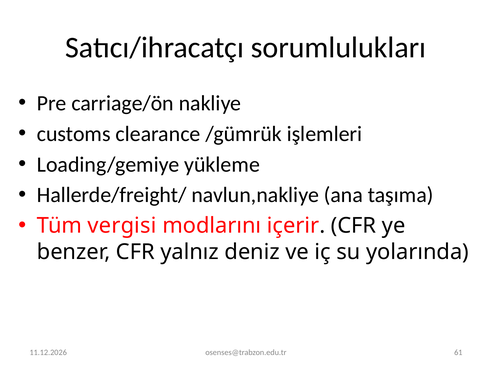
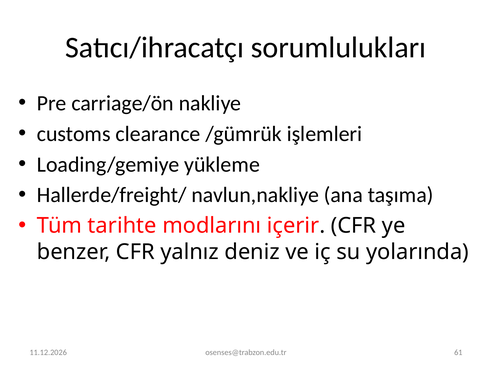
vergisi: vergisi -> tarihte (122, 226)
